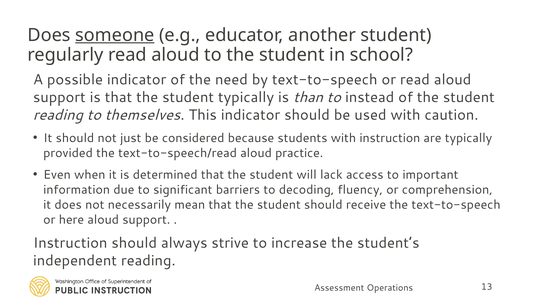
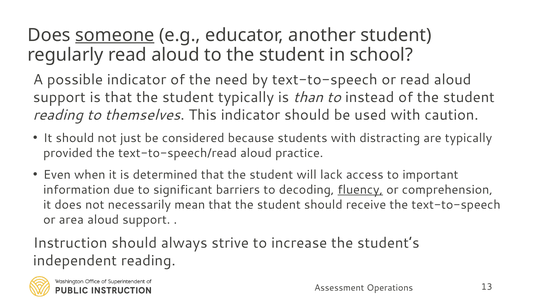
with instruction: instruction -> distracting (390, 138)
fluency underline: none -> present (360, 189)
here: here -> area (71, 219)
